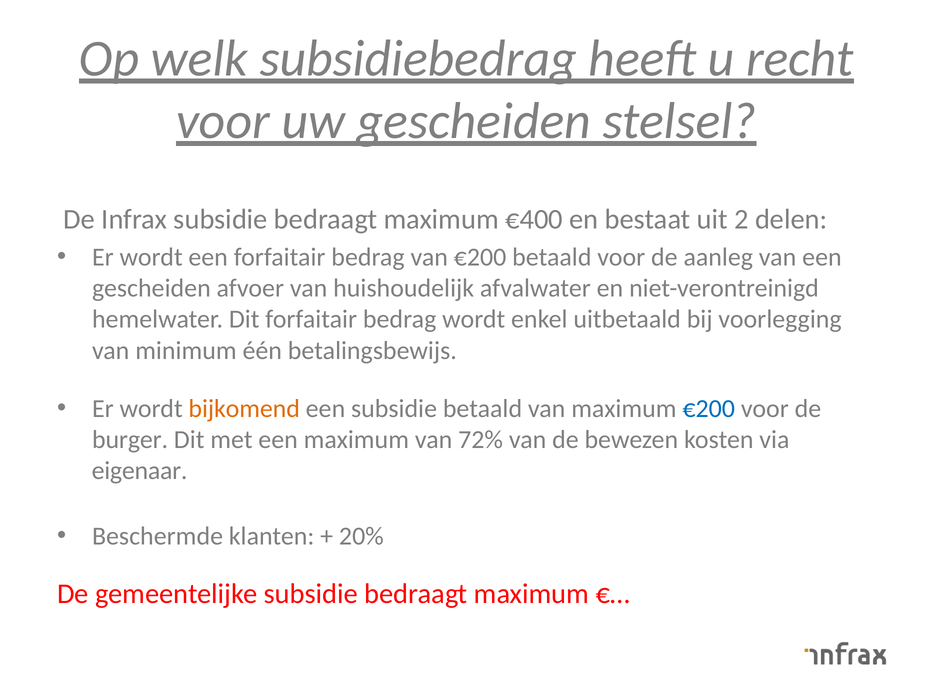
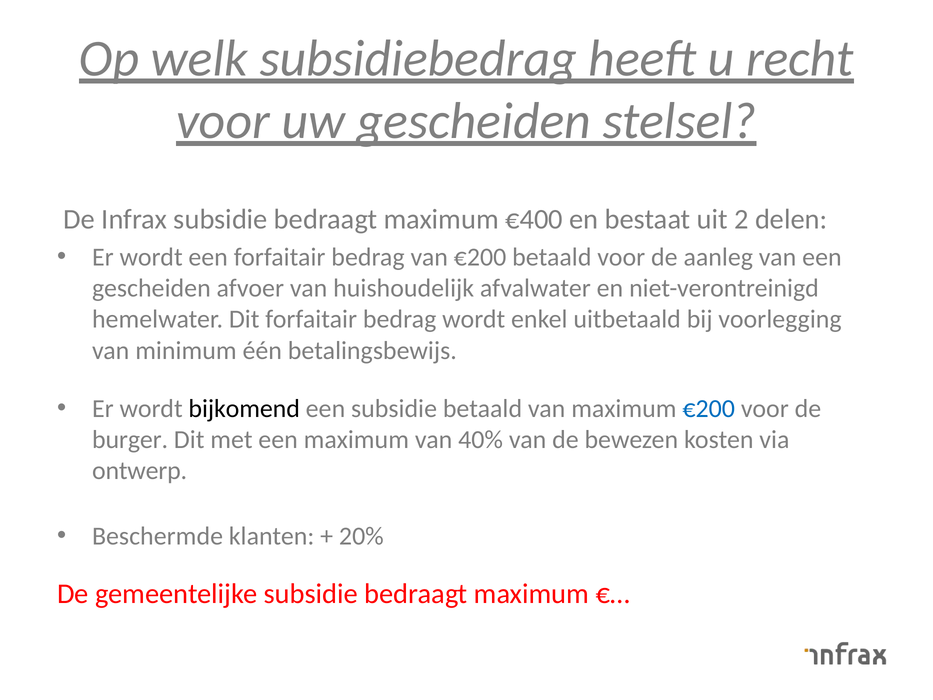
bijkomend colour: orange -> black (244, 408)
72%: 72% -> 40% (481, 440)
eigenaar: eigenaar -> ontwerp (140, 471)
